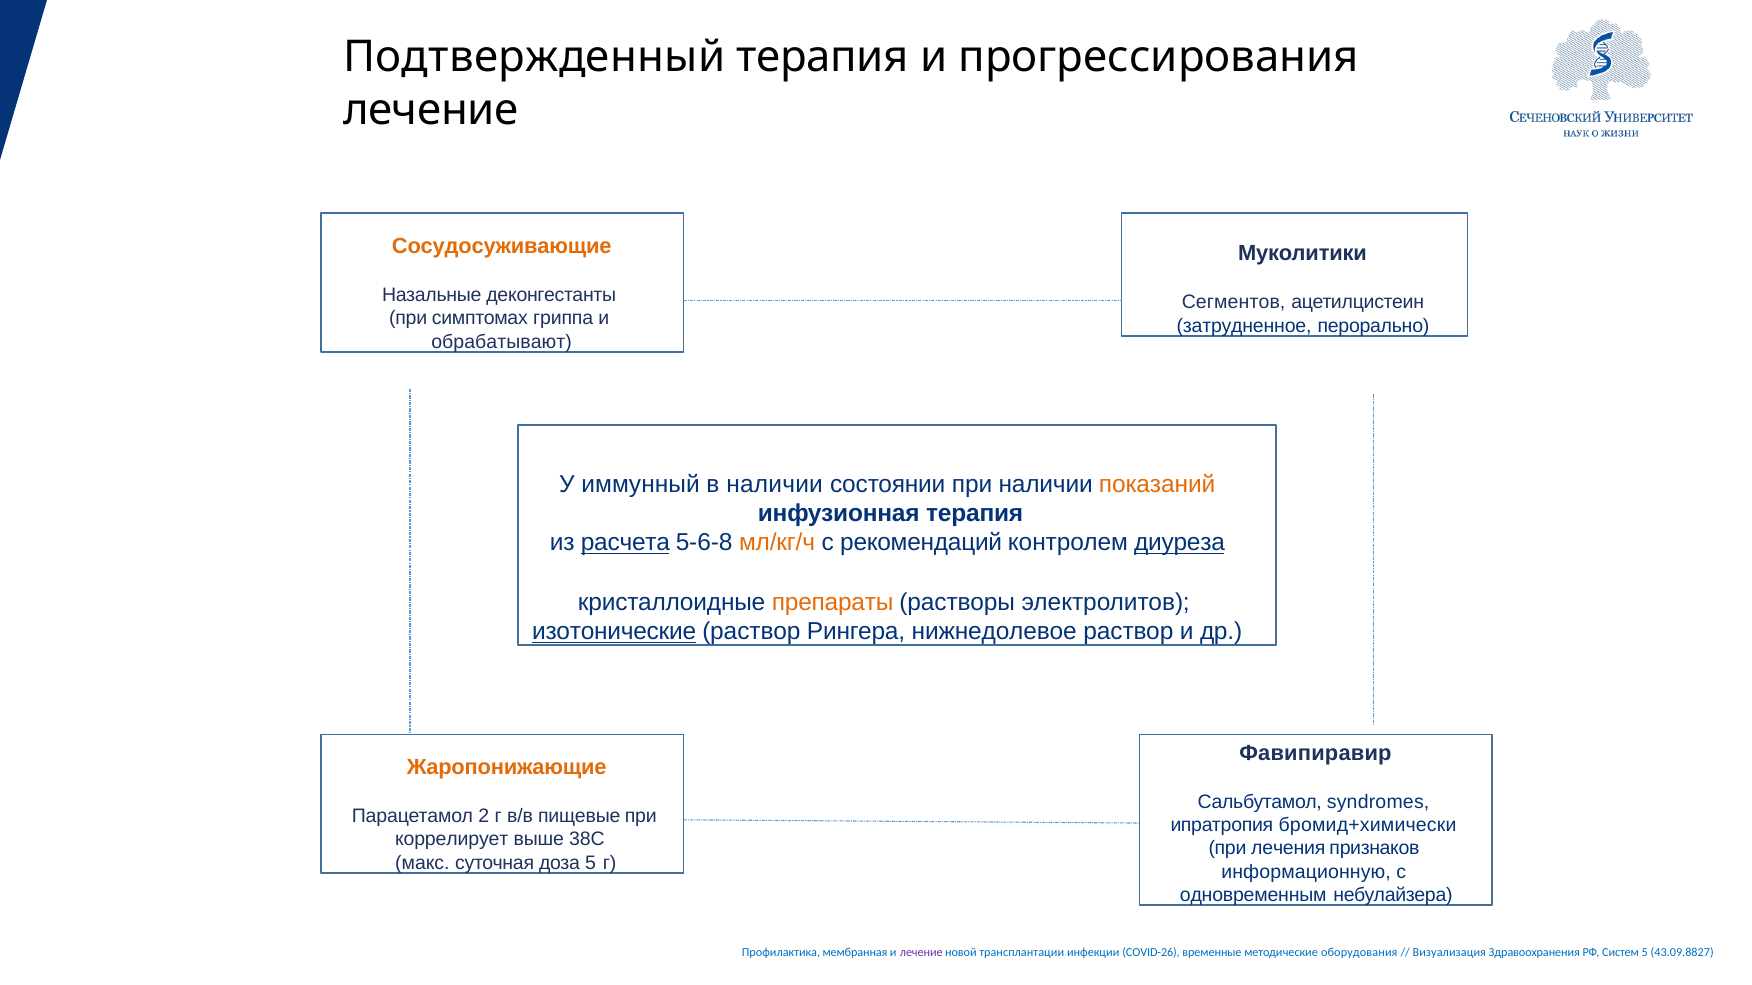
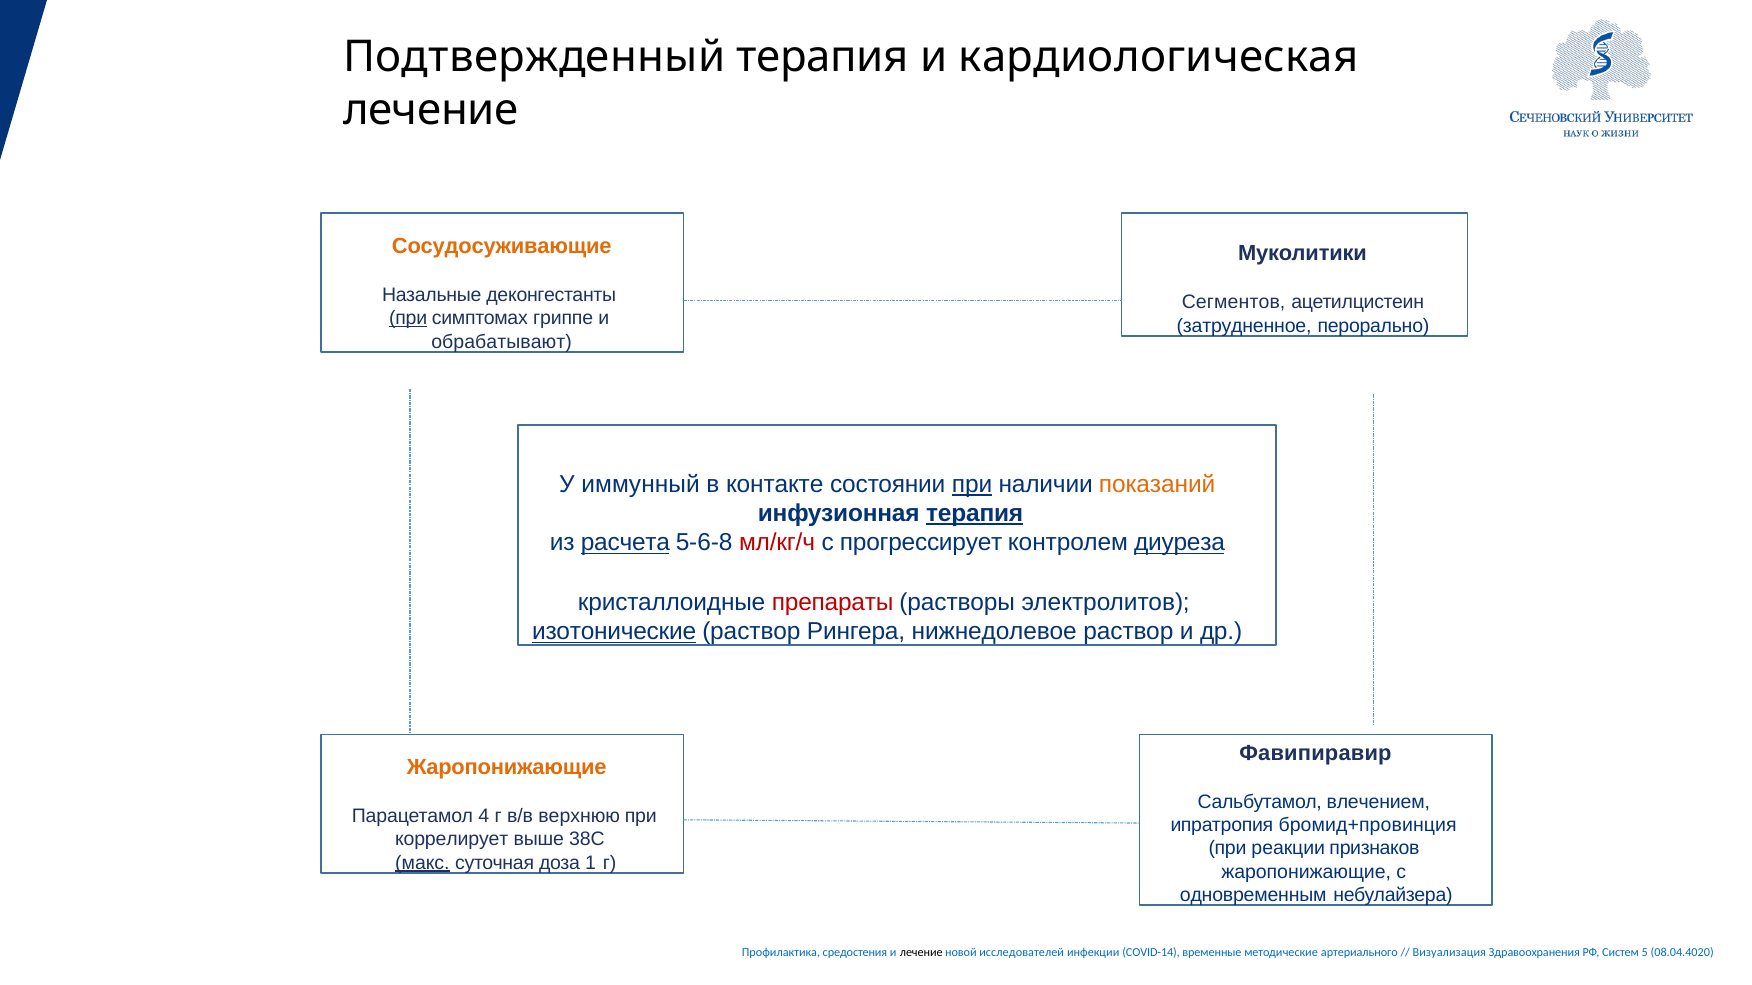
прогрессирования: прогрессирования -> кардиологическая (1159, 57)
при underline: none -> present (408, 318)
гриппа: гриппа -> гриппе (563, 318)
в наличии: наличии -> контакте (775, 485)
при underline: none -> present (972, 485)
терапия underline: none -> present (975, 514)
мл/кг/ч colour: orange -> red (777, 543)
рекомендаций: рекомендаций -> прогрессирует (921, 543)
препараты colour: orange -> red (833, 603)
syndromes: syndromes -> влечением (1378, 802)
2: 2 -> 4 (484, 816)
пищевые: пищевые -> верхнюю (579, 816)
бромид+химически: бромид+химически -> бромид+провинция (1368, 826)
лечения: лечения -> реакции (1288, 849)
макс underline: none -> present (422, 863)
доза 5: 5 -> 1 (591, 863)
информационную: информационную -> жаропонижающие (1306, 872)
мембранная: мембранная -> средостения (855, 953)
лечение colour: purple -> black (921, 953)
трансплантации: трансплантации -> исследователей (1022, 953)
COVID-26: COVID-26 -> COVID-14 (1151, 953)
оборудования: оборудования -> артериального (1359, 953)
43.09.8827: 43.09.8827 -> 08.04.4020 (1682, 953)
